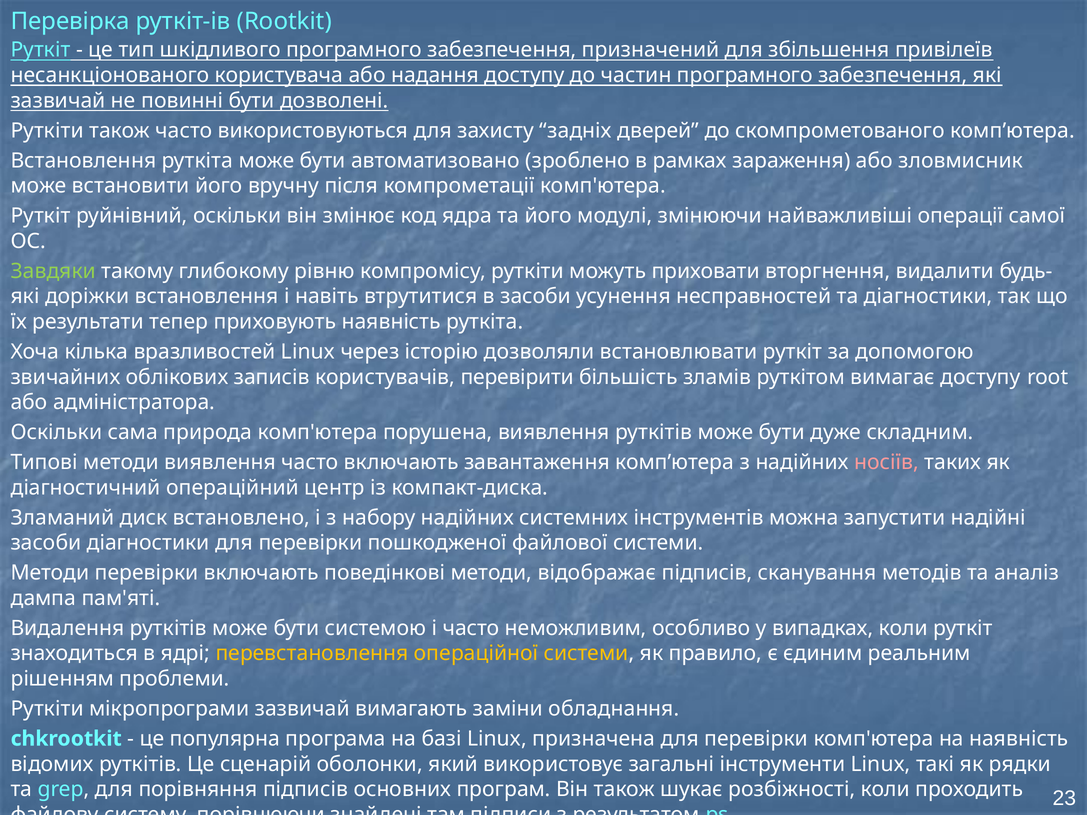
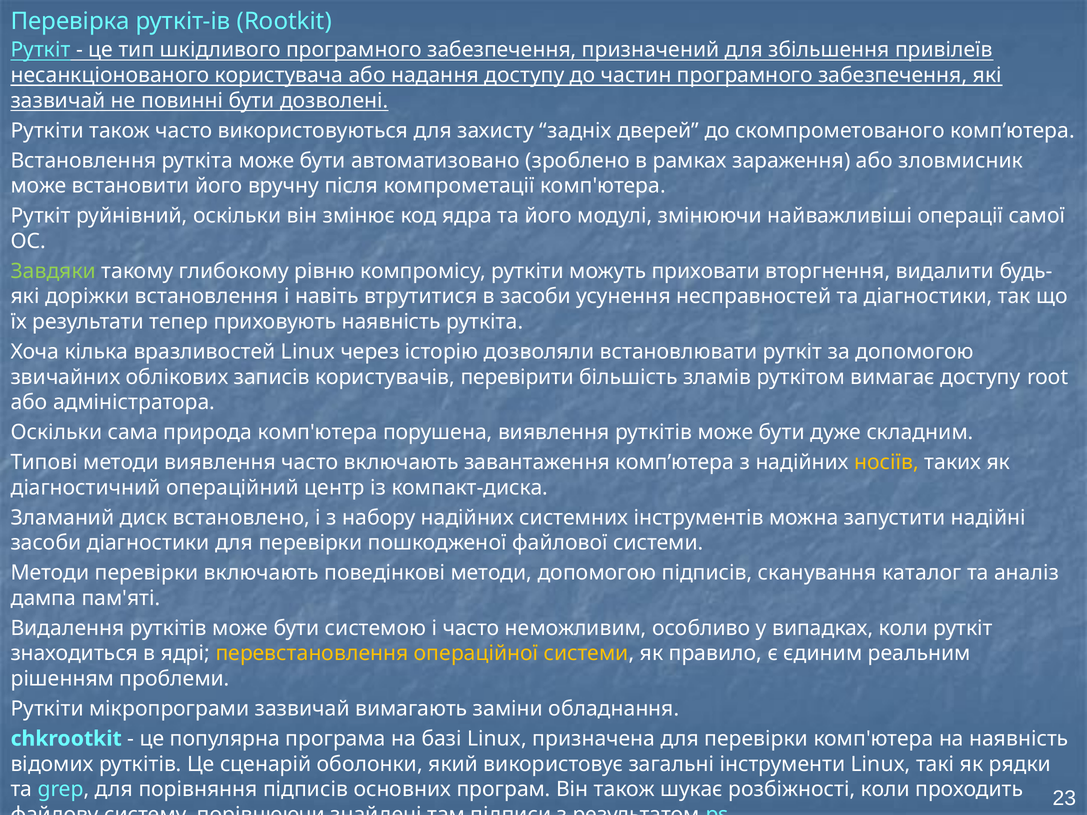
носіїв colour: pink -> yellow (886, 462)
методи відображає: відображає -> допомогою (597, 573)
методів: методів -> каталог (922, 573)
